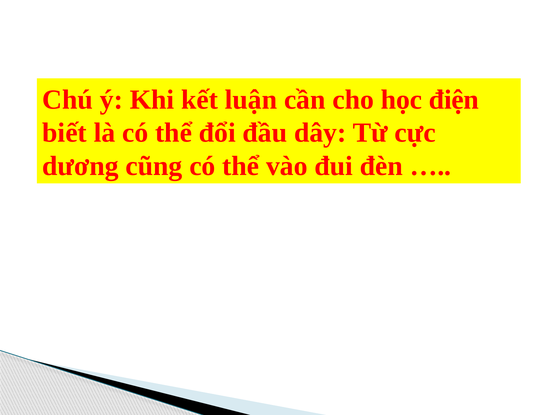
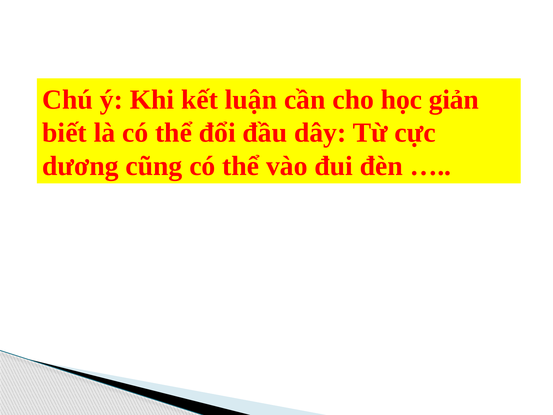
điện: điện -> giản (454, 100)
